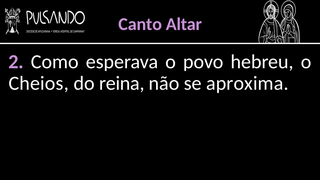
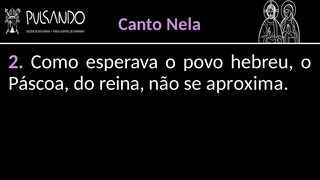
Altar: Altar -> Nela (184, 24)
Cheios: Cheios -> Páscoa (39, 83)
